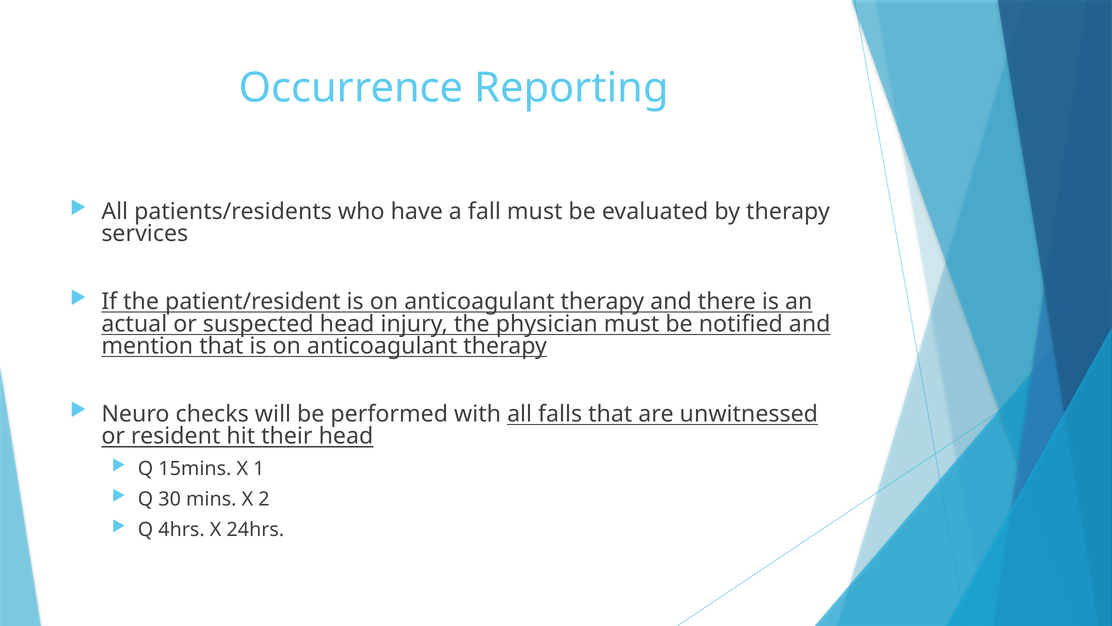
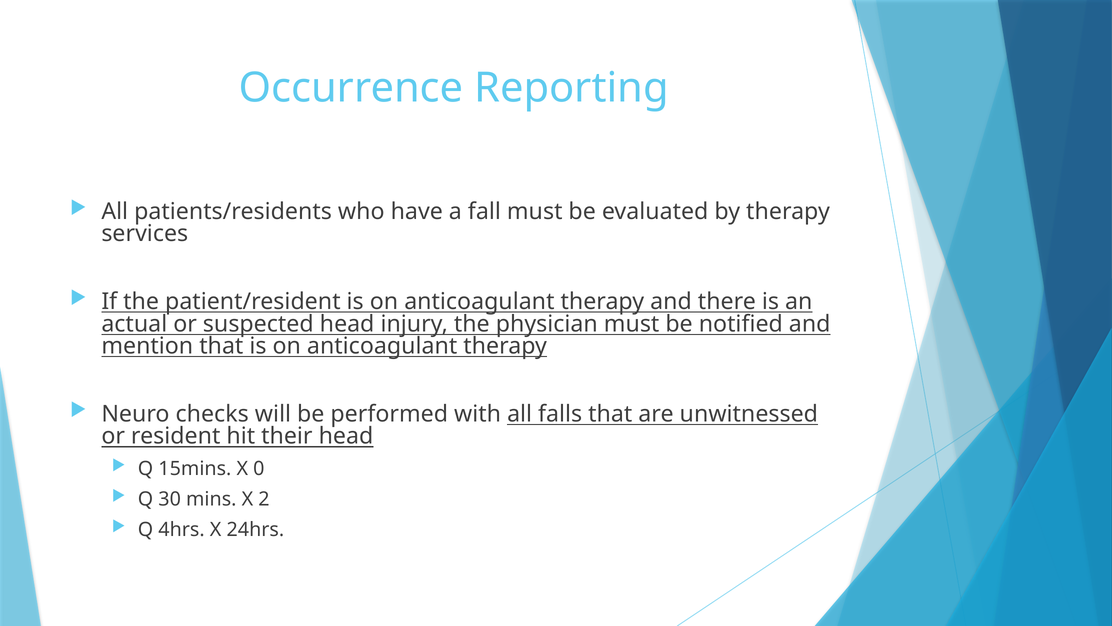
1: 1 -> 0 (259, 468)
